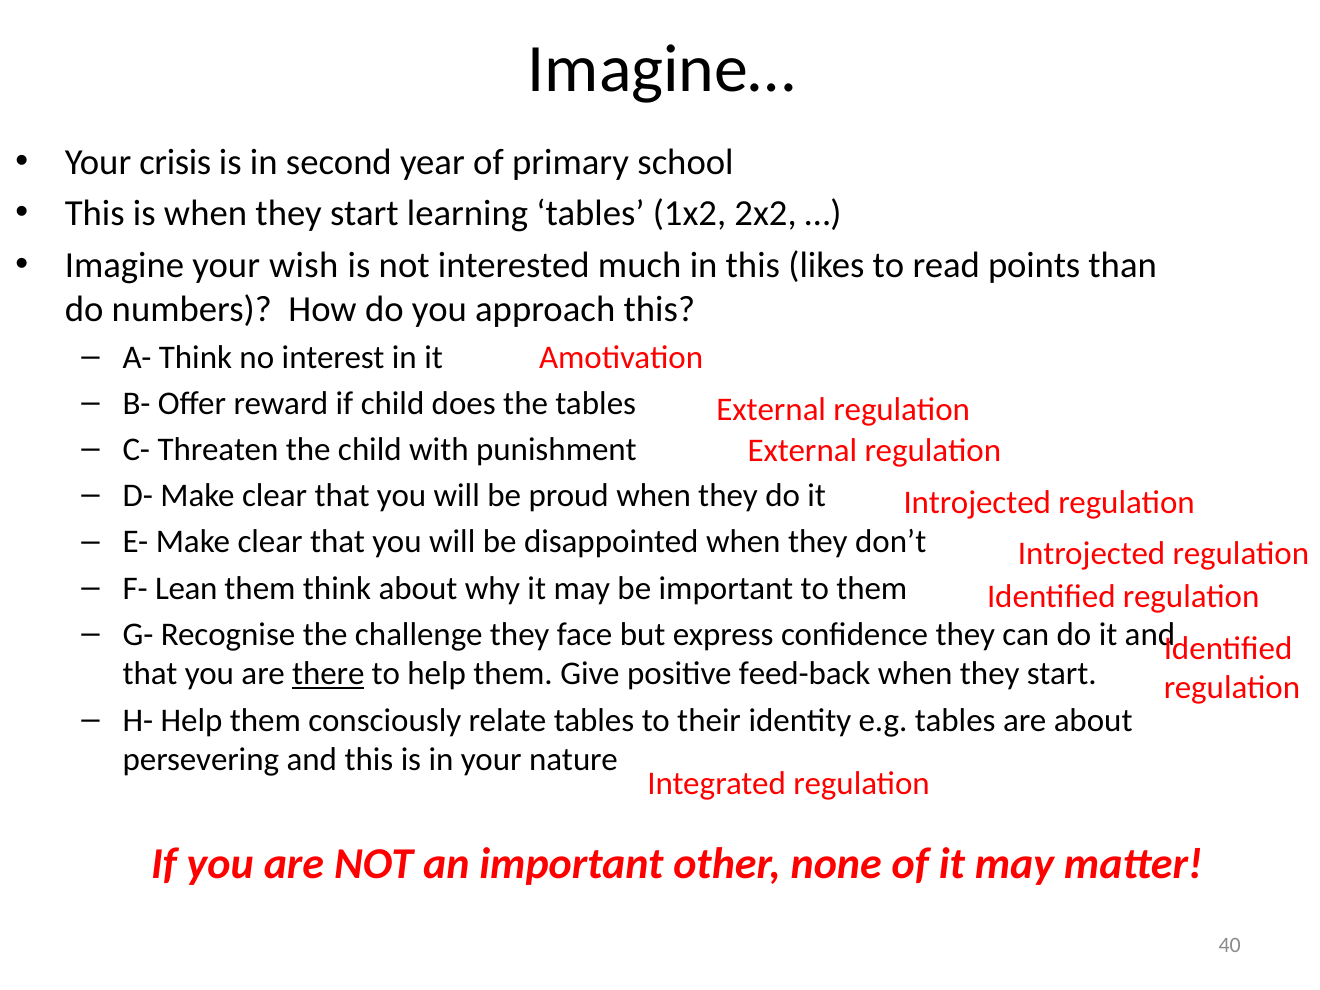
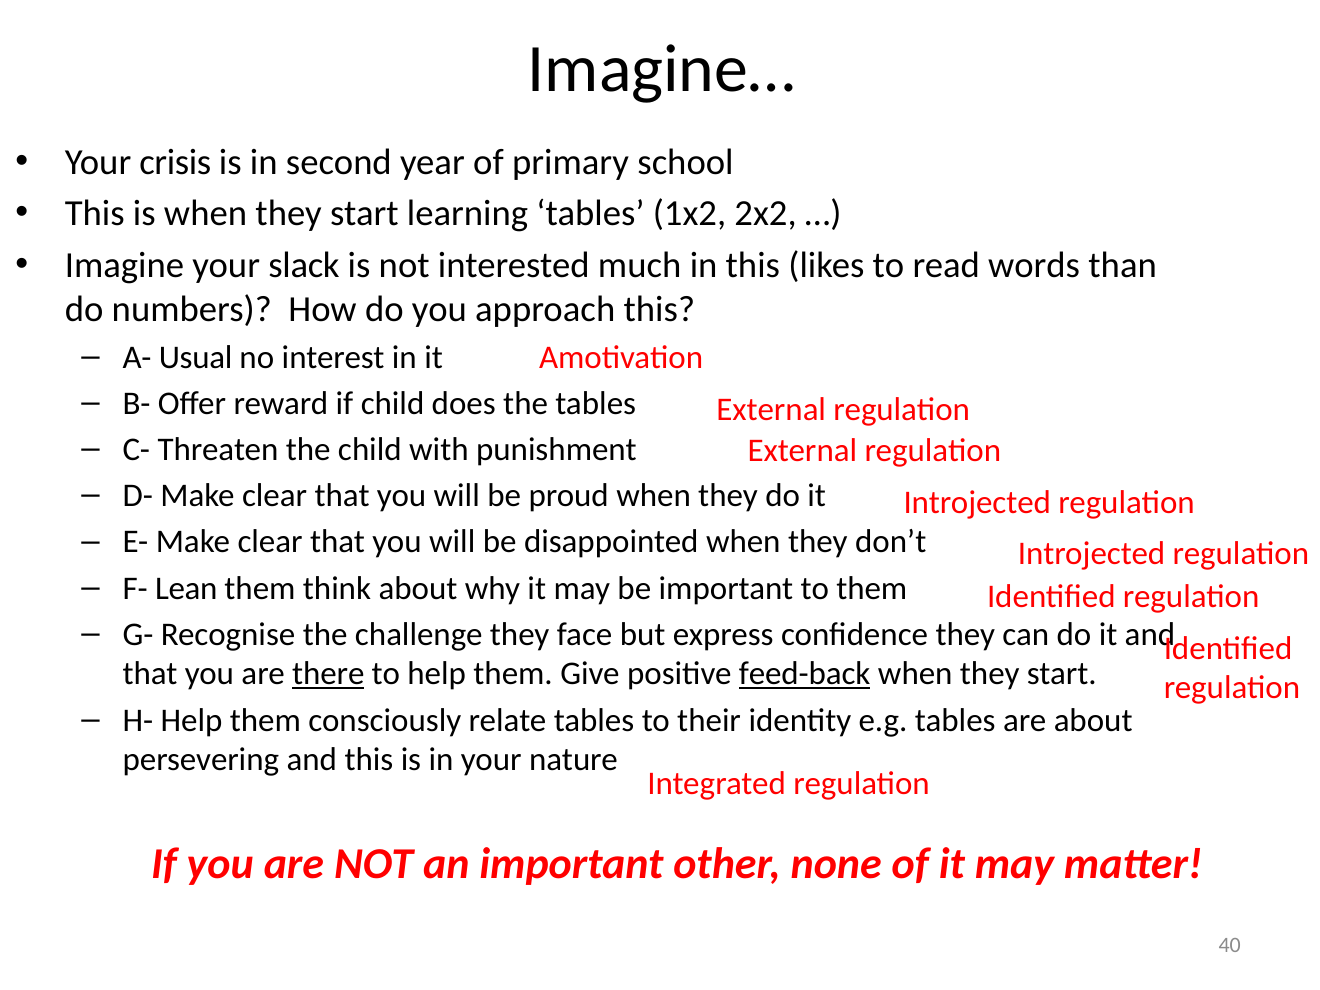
wish: wish -> slack (304, 265)
points: points -> words (1034, 265)
A- Think: Think -> Usual (196, 357)
feed-back underline: none -> present (805, 674)
